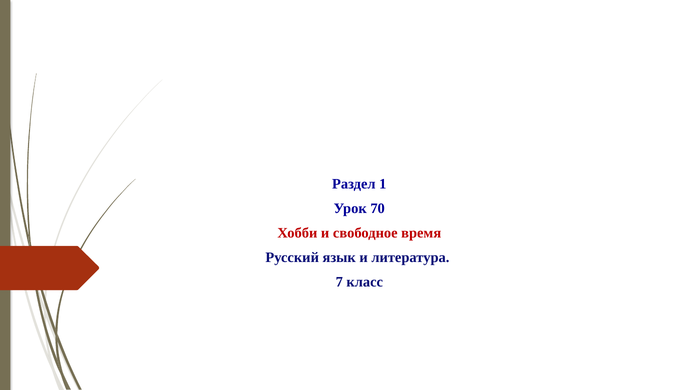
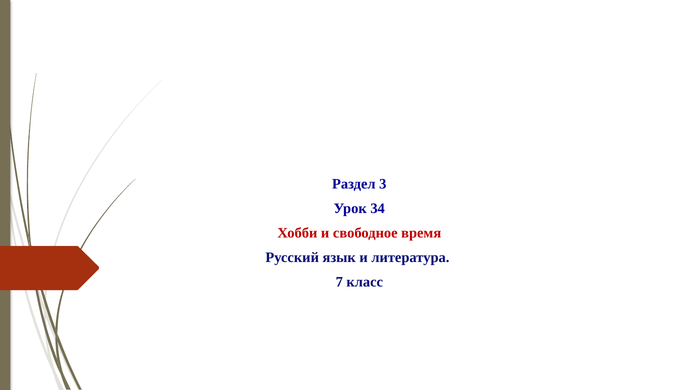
1: 1 -> 3 (383, 184)
70: 70 -> 34 (378, 209)
